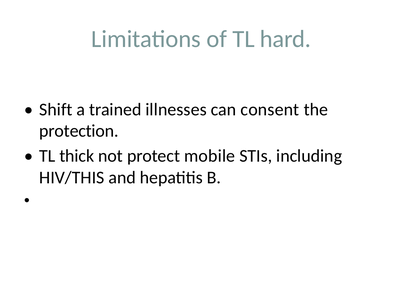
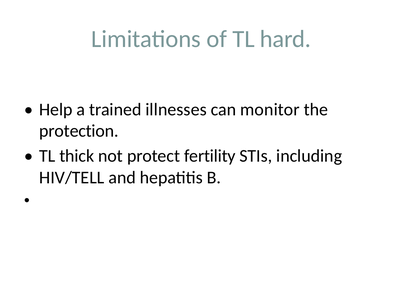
Shift: Shift -> Help (56, 109)
consent: consent -> monitor (270, 109)
mobile: mobile -> fertility (210, 156)
HIV/THIS: HIV/THIS -> HIV/TELL (72, 177)
